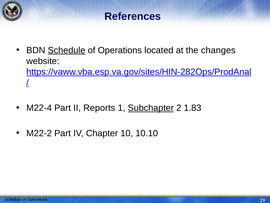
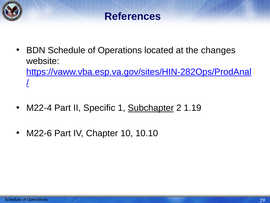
Schedule underline: present -> none (67, 50)
Reports: Reports -> Specific (99, 108)
1.83: 1.83 -> 1.19 (193, 108)
M22-2: M22-2 -> M22-6 (39, 133)
